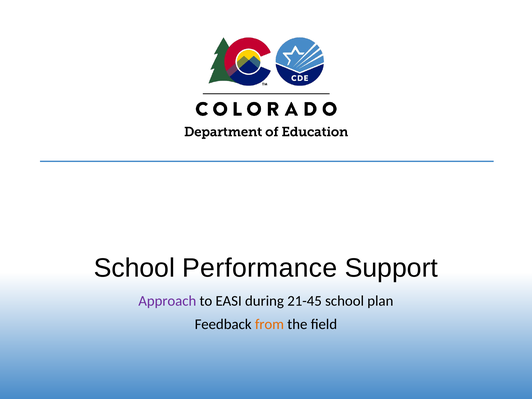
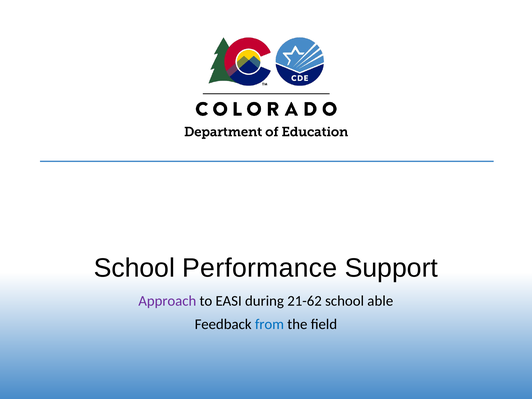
21-45: 21-45 -> 21-62 (305, 301)
plan: plan -> able (380, 301)
from colour: orange -> blue (269, 324)
